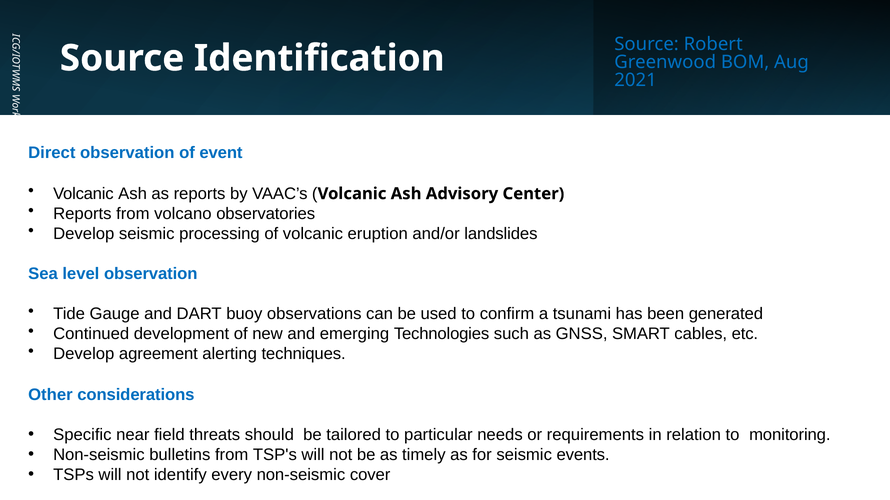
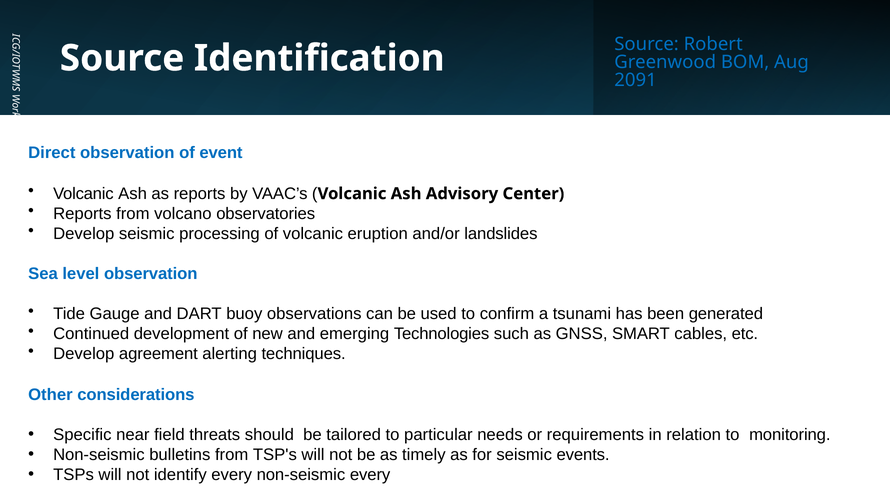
2021: 2021 -> 2091 (636, 80)
non-seismic cover: cover -> every (370, 475)
